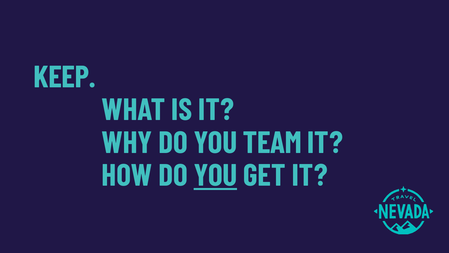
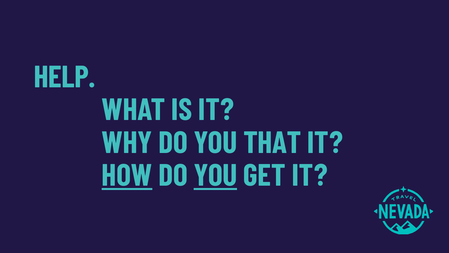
KEEP: KEEP -> HELP (65, 77)
TEAM: TEAM -> THAT (272, 143)
HOW underline: none -> present (127, 175)
